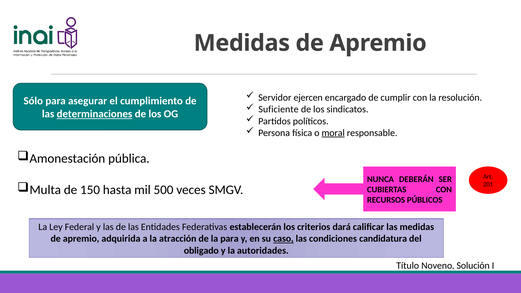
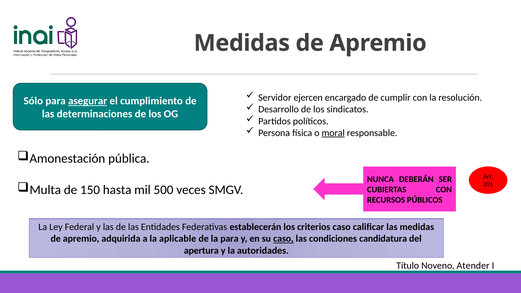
asegurar underline: none -> present (88, 101)
Suficiente: Suficiente -> Desarrollo (279, 109)
determinaciones underline: present -> none (95, 114)
criterios dará: dará -> caso (342, 227)
atracción: atracción -> aplicable (178, 239)
obligado: obligado -> apertura (201, 251)
Solución: Solución -> Atender (473, 266)
